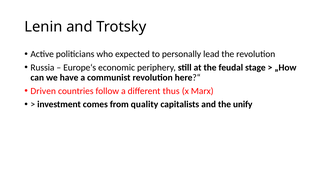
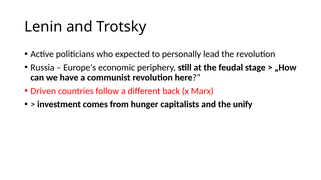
thus: thus -> back (171, 91)
quality: quality -> hunger (145, 105)
